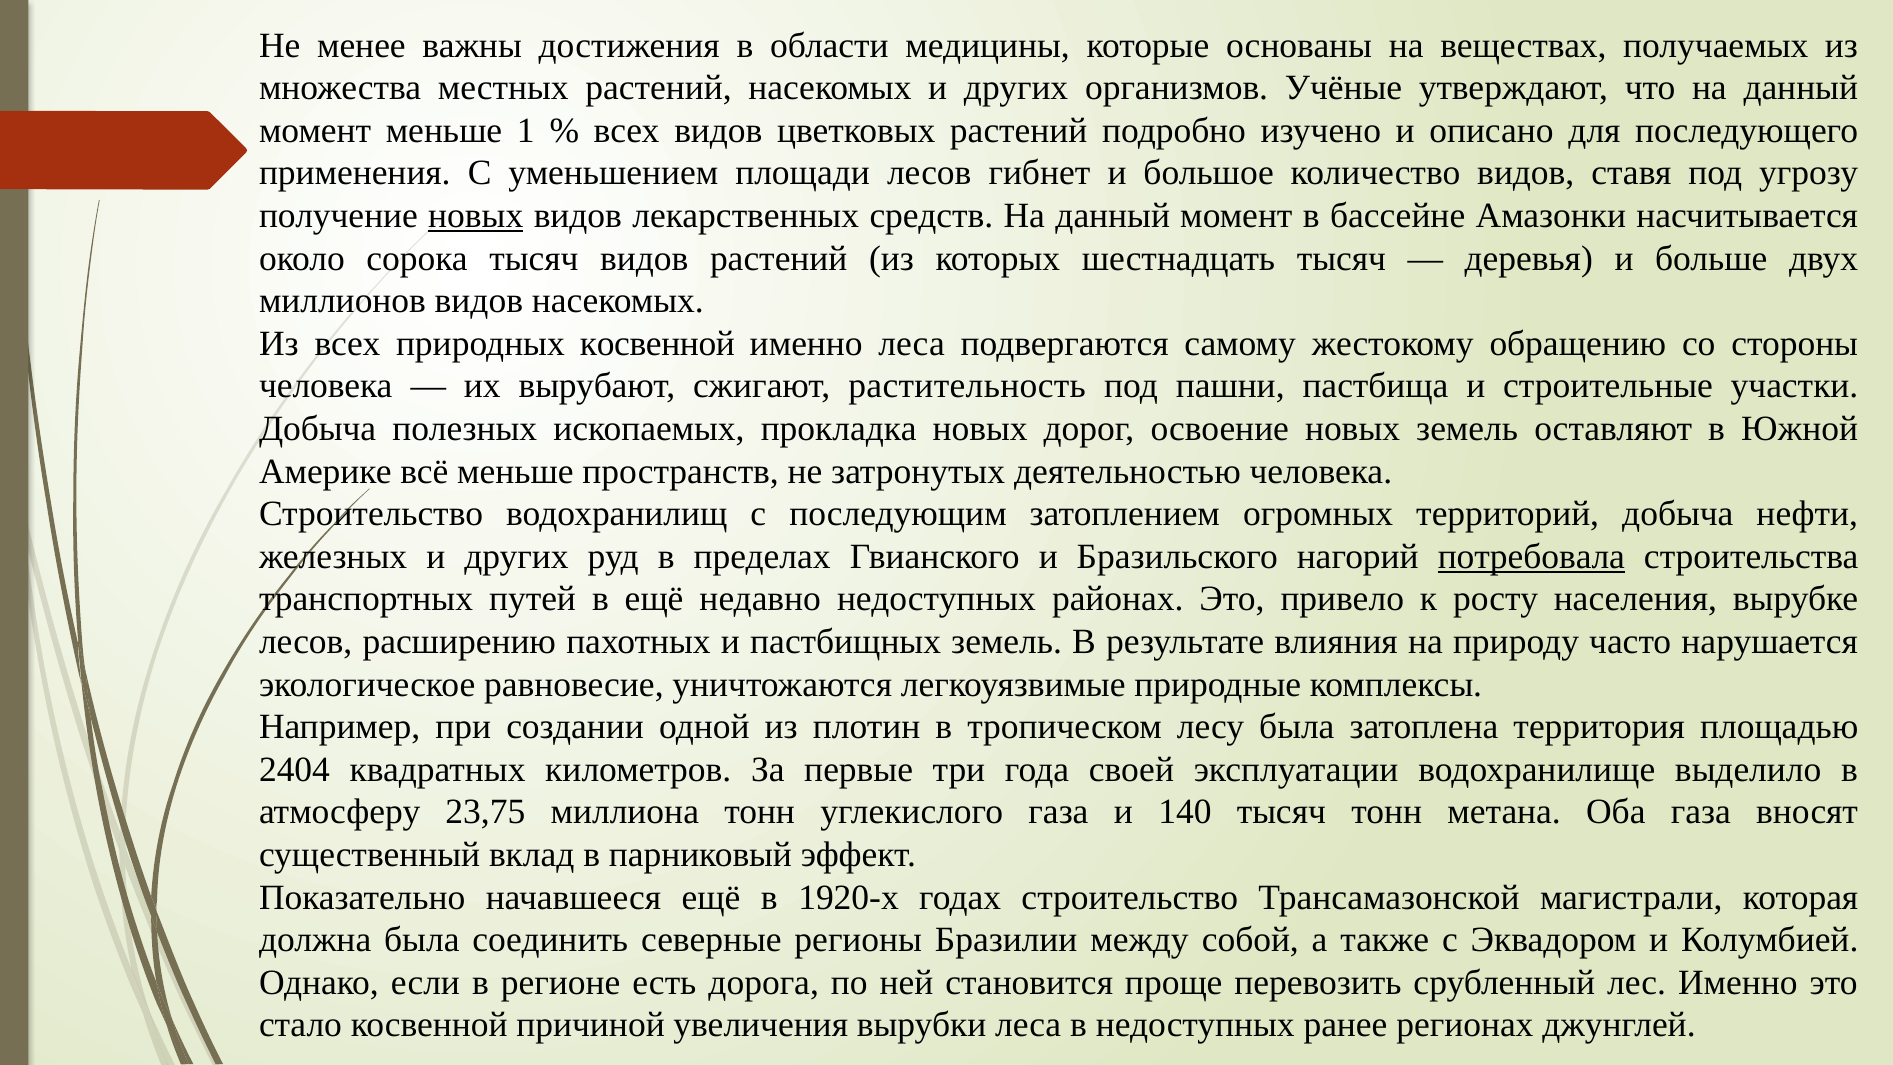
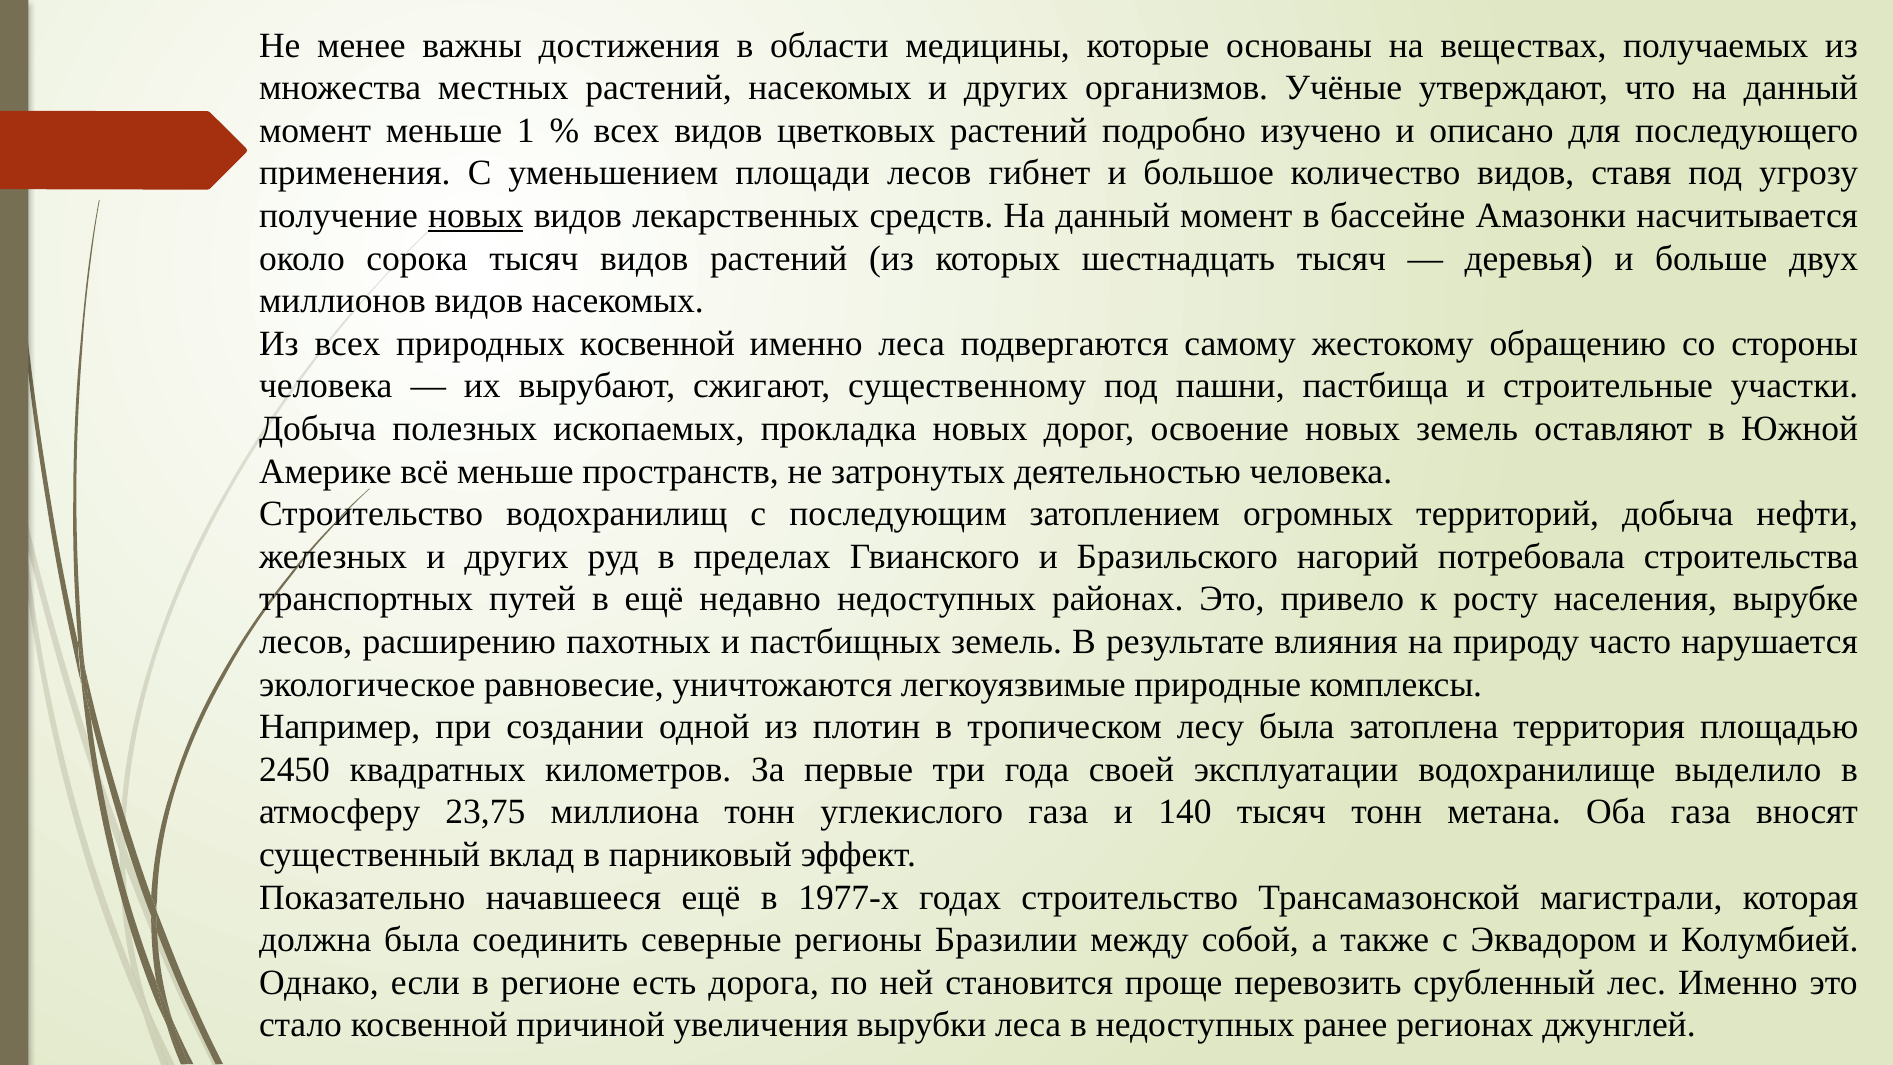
растительность: растительность -> существенному (967, 386)
потребовала underline: present -> none (1531, 557)
2404: 2404 -> 2450 (294, 770)
1920-х: 1920-х -> 1977-х (849, 897)
